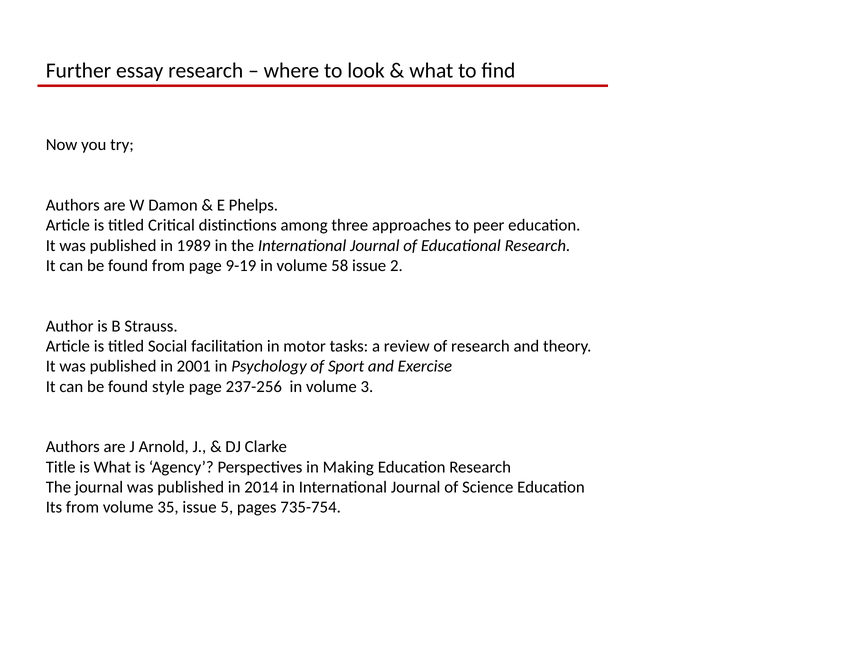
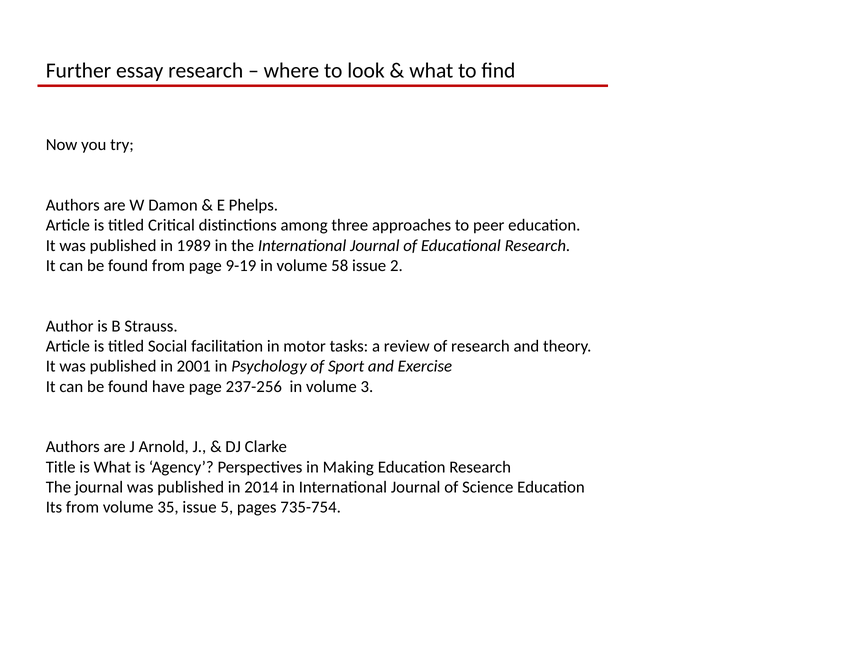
style: style -> have (168, 387)
